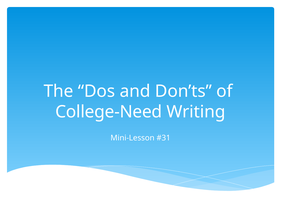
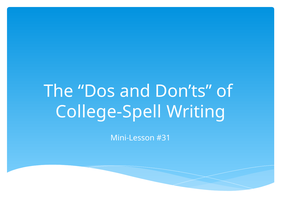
College-Need: College-Need -> College-Spell (109, 112)
